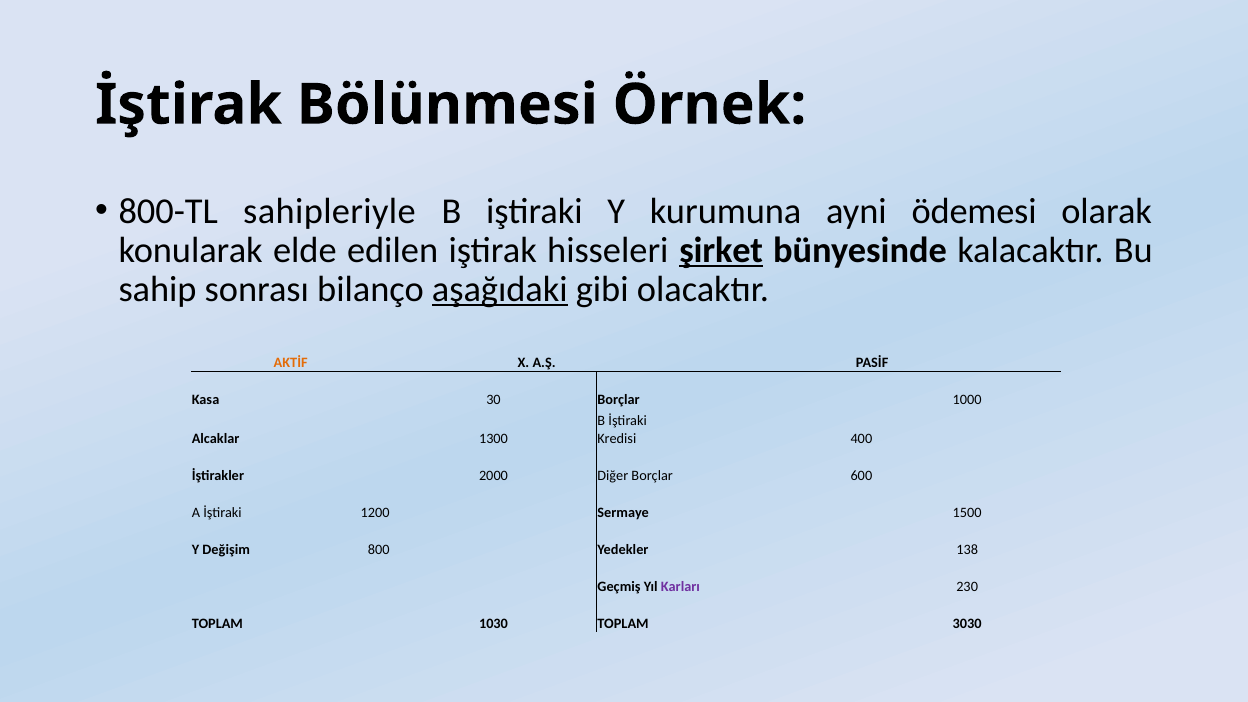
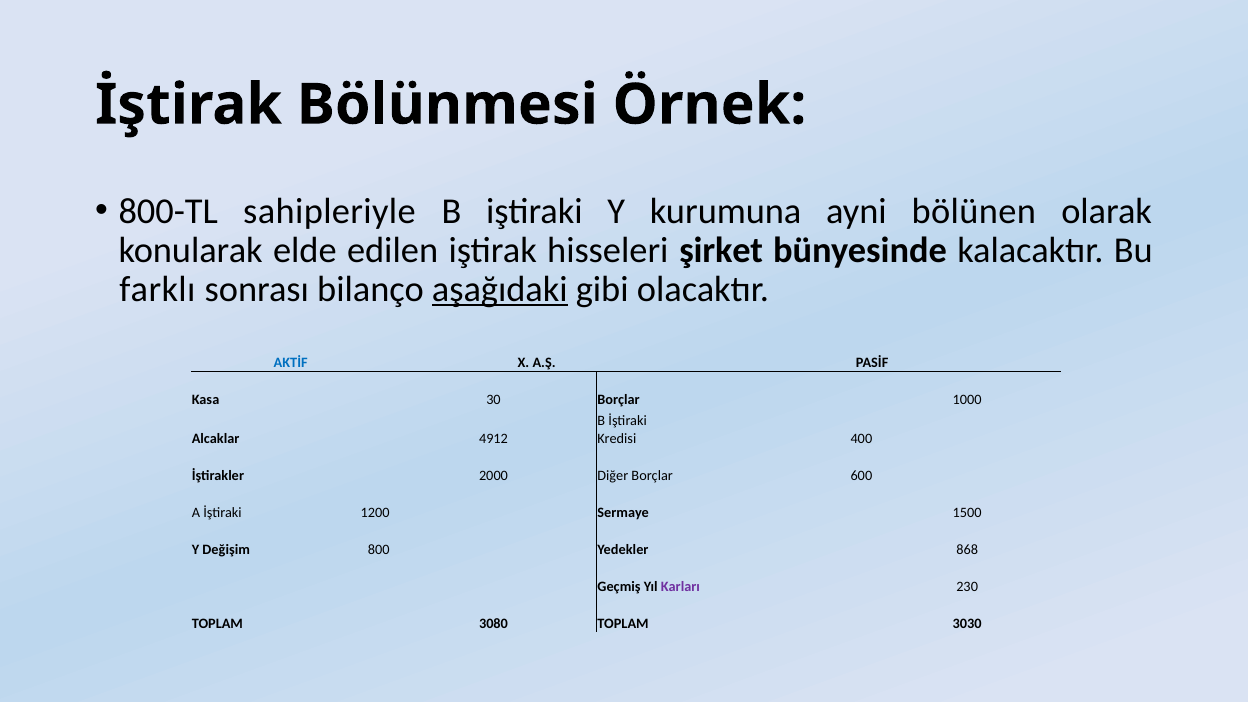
ödemesi: ödemesi -> bölünen (974, 211)
şirket underline: present -> none (721, 250)
sahip: sahip -> farklı (157, 290)
AKTİF colour: orange -> blue (291, 363)
1300: 1300 -> 4912 (494, 439)
138: 138 -> 868 (967, 550)
1030: 1030 -> 3080 (494, 624)
